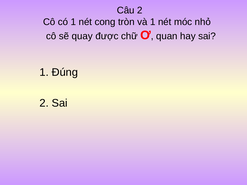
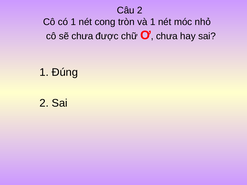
sẽ quay: quay -> chưa (82, 36)
quan: quan -> chưa (167, 36)
